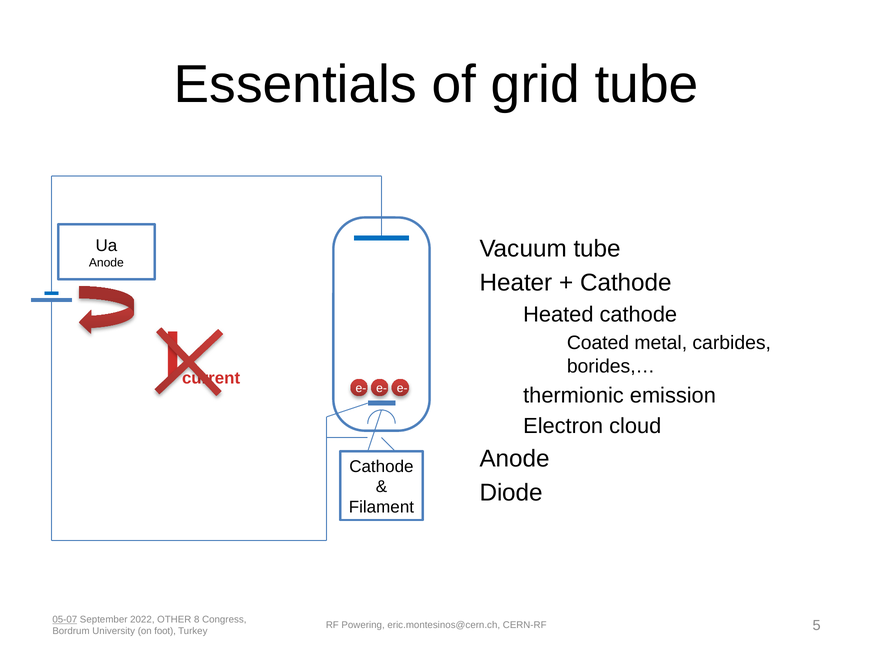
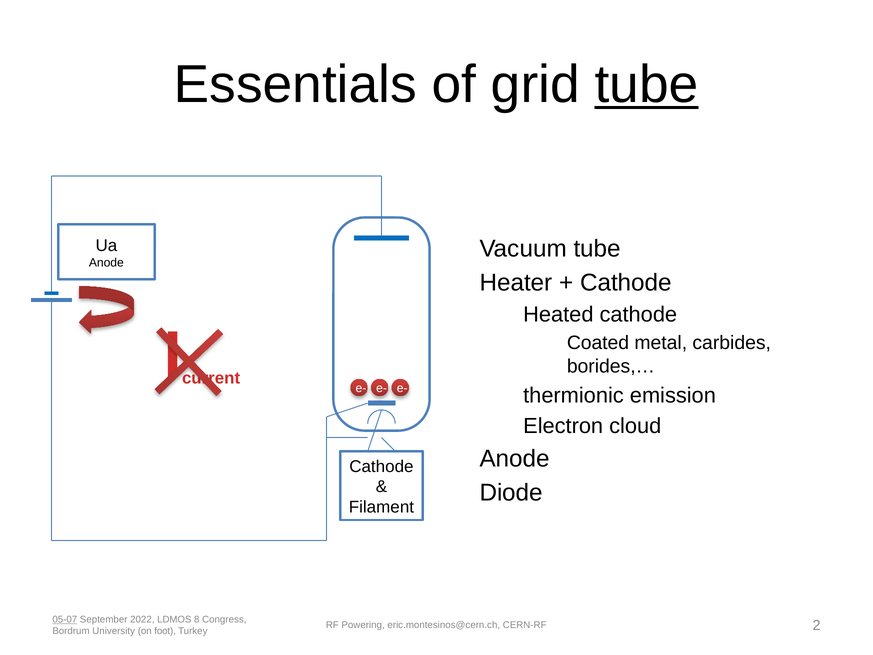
tube underline: none -> present (646, 85)
OTHER: OTHER -> LDMOS (174, 619)
5: 5 -> 2 (817, 625)
